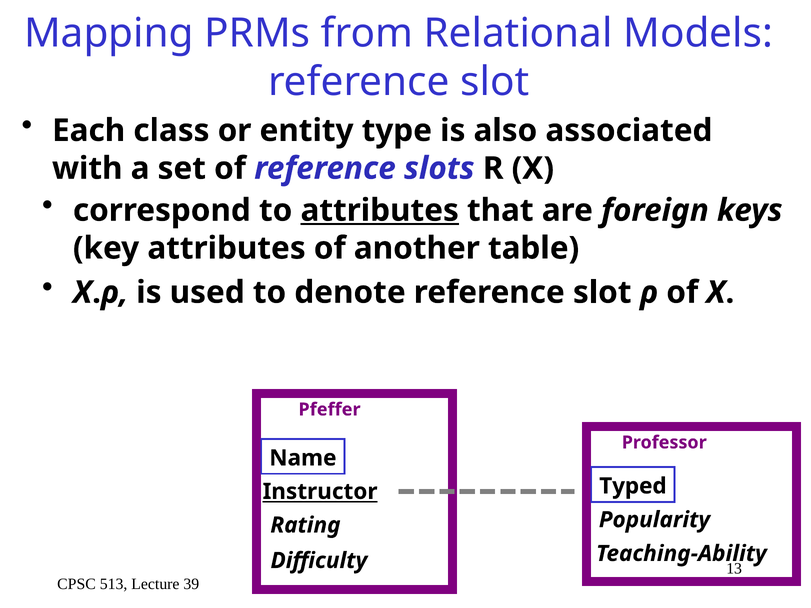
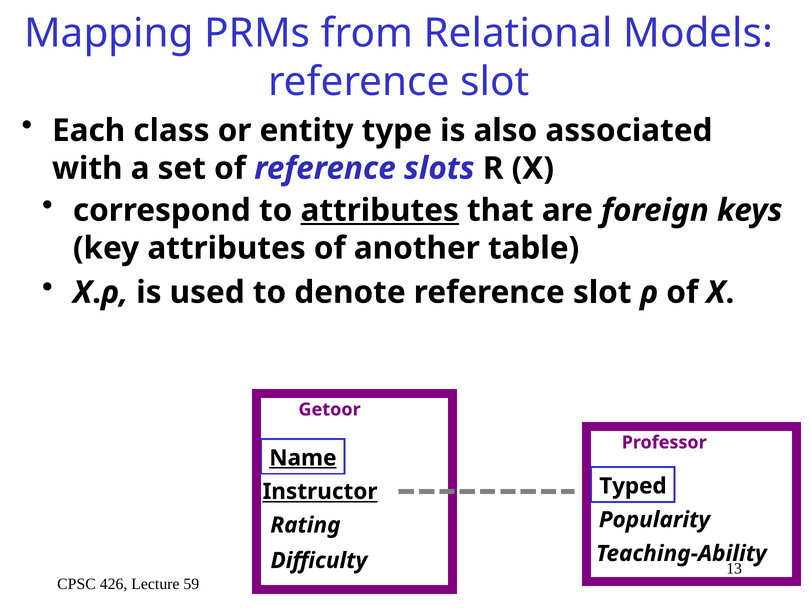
Pfeffer: Pfeffer -> Getoor (330, 410)
Name underline: none -> present (303, 458)
513: 513 -> 426 (114, 585)
39: 39 -> 59 (191, 585)
